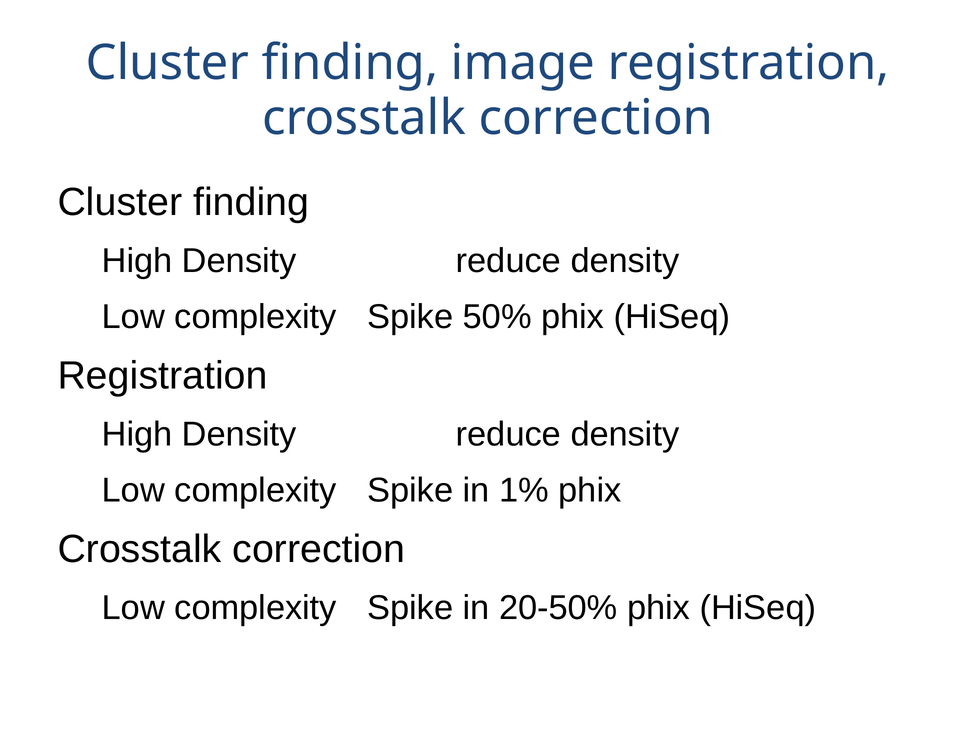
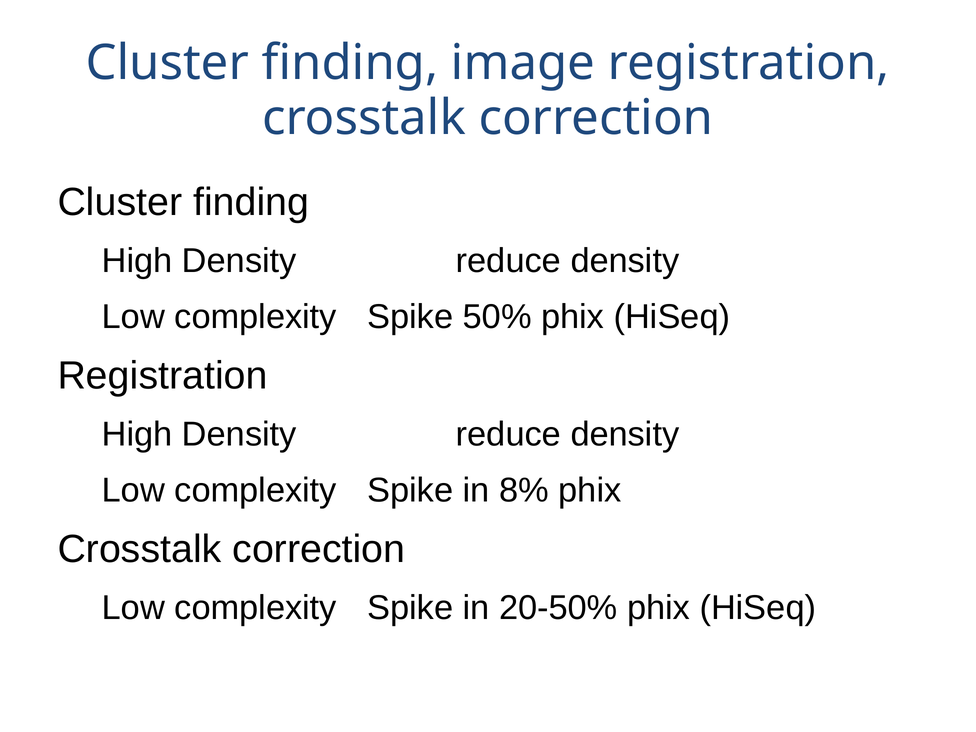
1%: 1% -> 8% (524, 490)
